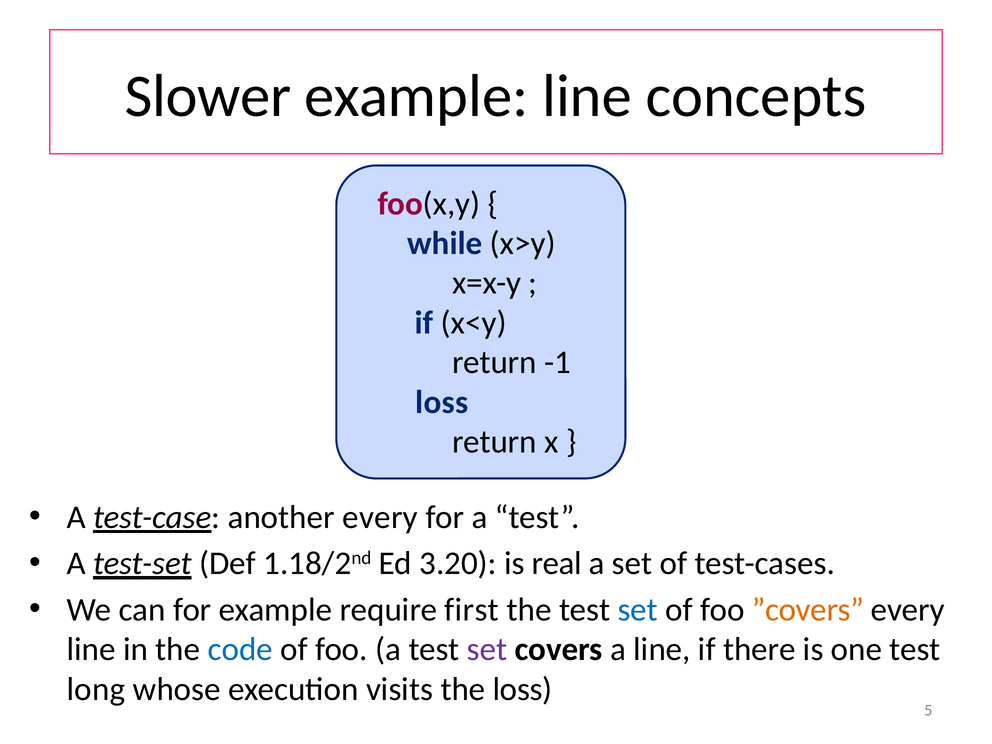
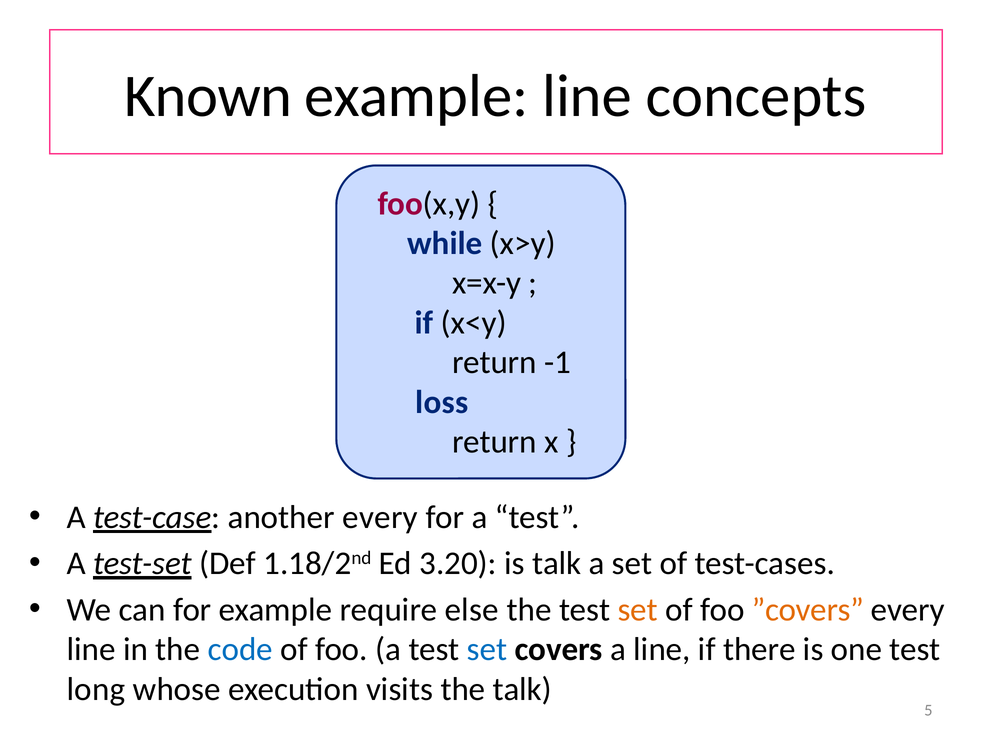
Slower: Slower -> Known (208, 96)
is real: real -> talk (557, 564)
first: first -> else (472, 610)
set colour: blue -> orange (638, 610)
set colour: purple -> blue (487, 649)
the loss: loss -> talk (522, 689)
